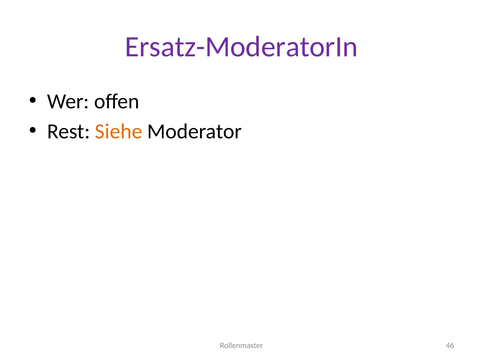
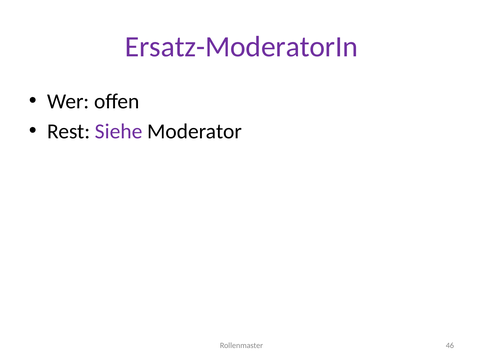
Siehe colour: orange -> purple (119, 131)
